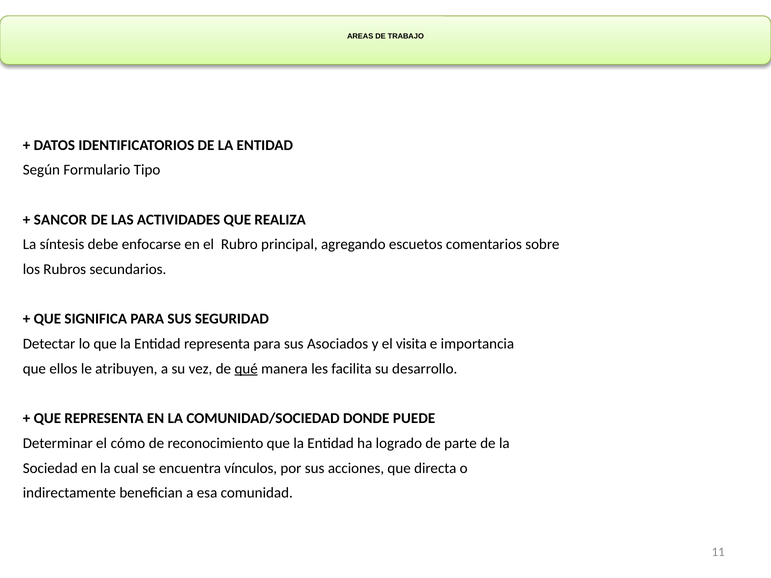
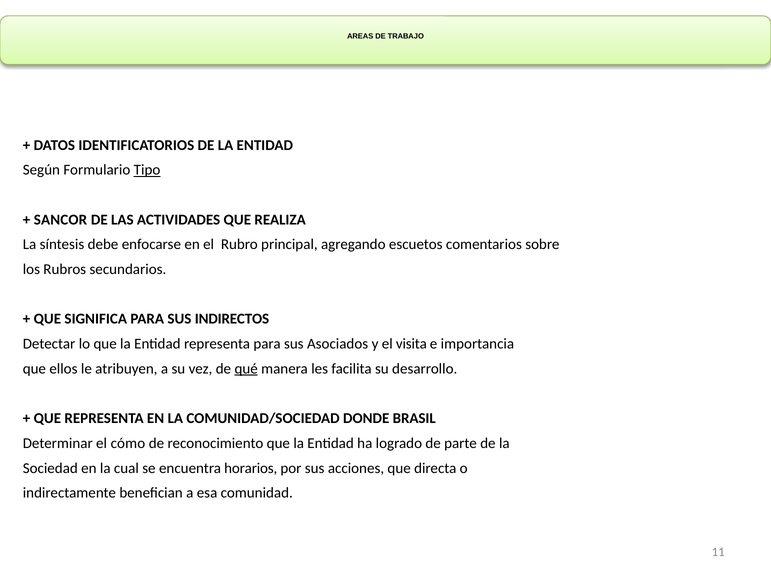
Tipo underline: none -> present (147, 170)
SEGURIDAD: SEGURIDAD -> INDIRECTOS (232, 319)
PUEDE: PUEDE -> BRASIL (414, 419)
vínculos: vínculos -> horarios (251, 468)
